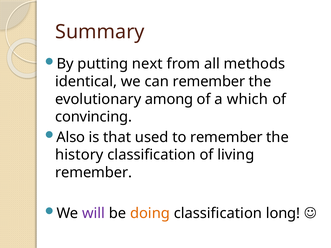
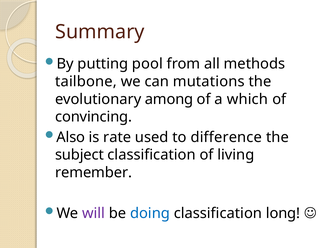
next: next -> pool (147, 64)
identical: identical -> tailbone (86, 82)
can remember: remember -> mutations (209, 82)
that: that -> rate (117, 137)
to remember: remember -> difference (226, 137)
history: history -> subject (79, 155)
doing colour: orange -> blue (150, 214)
